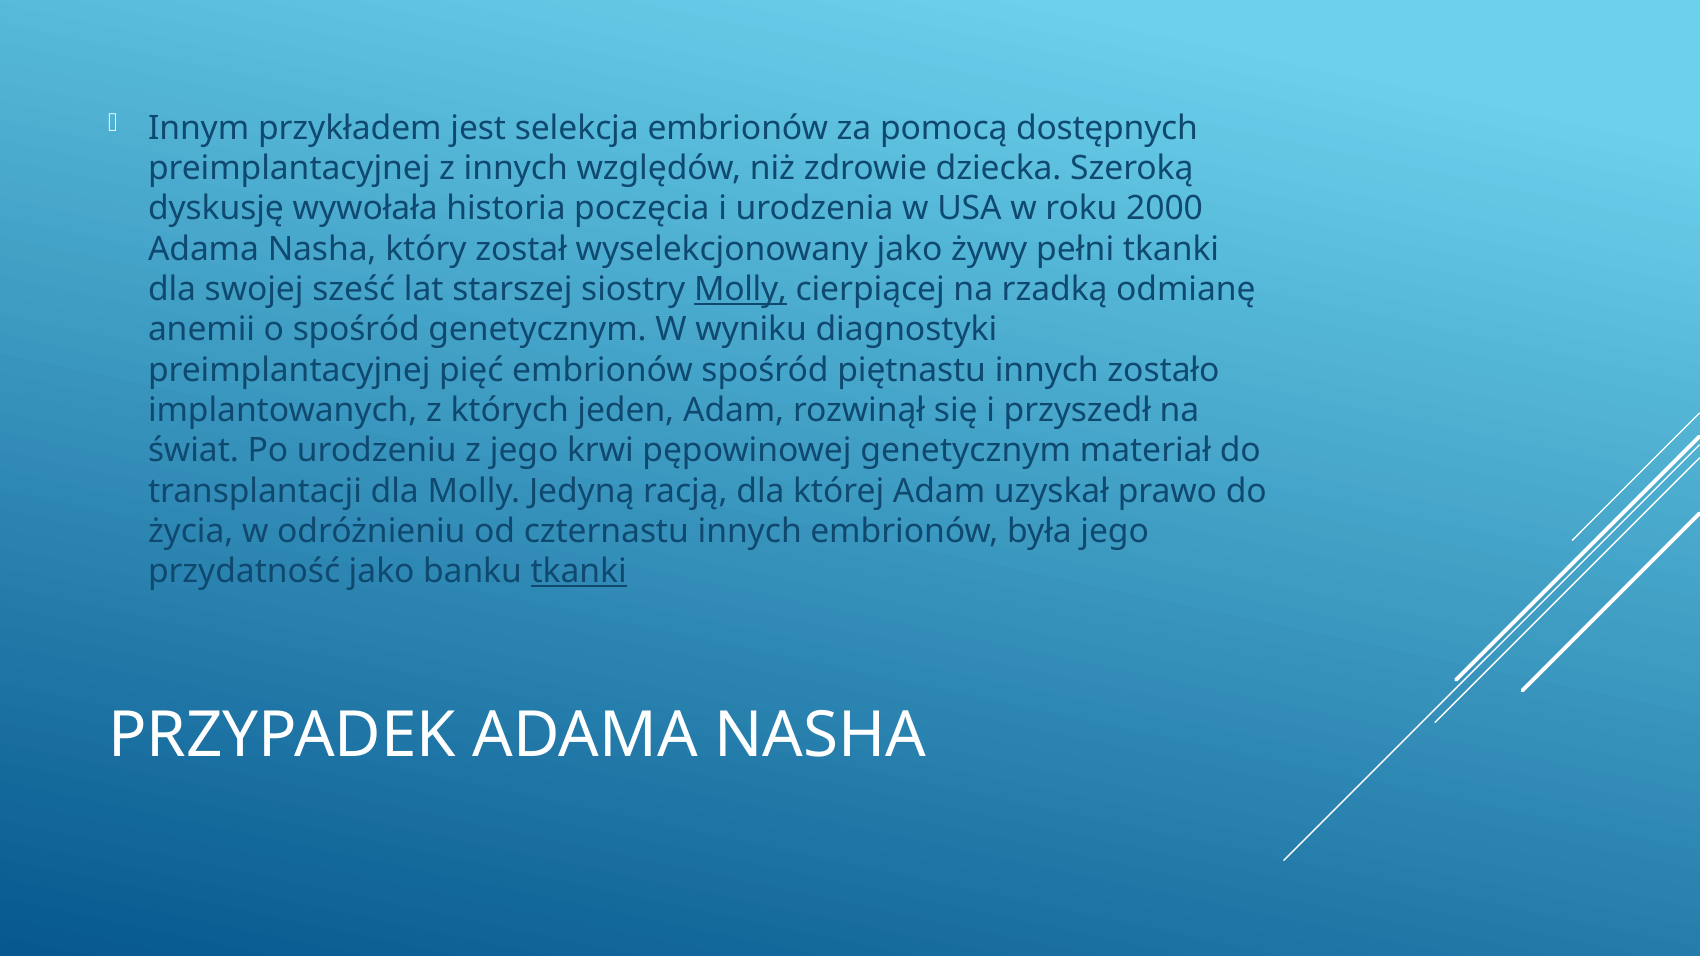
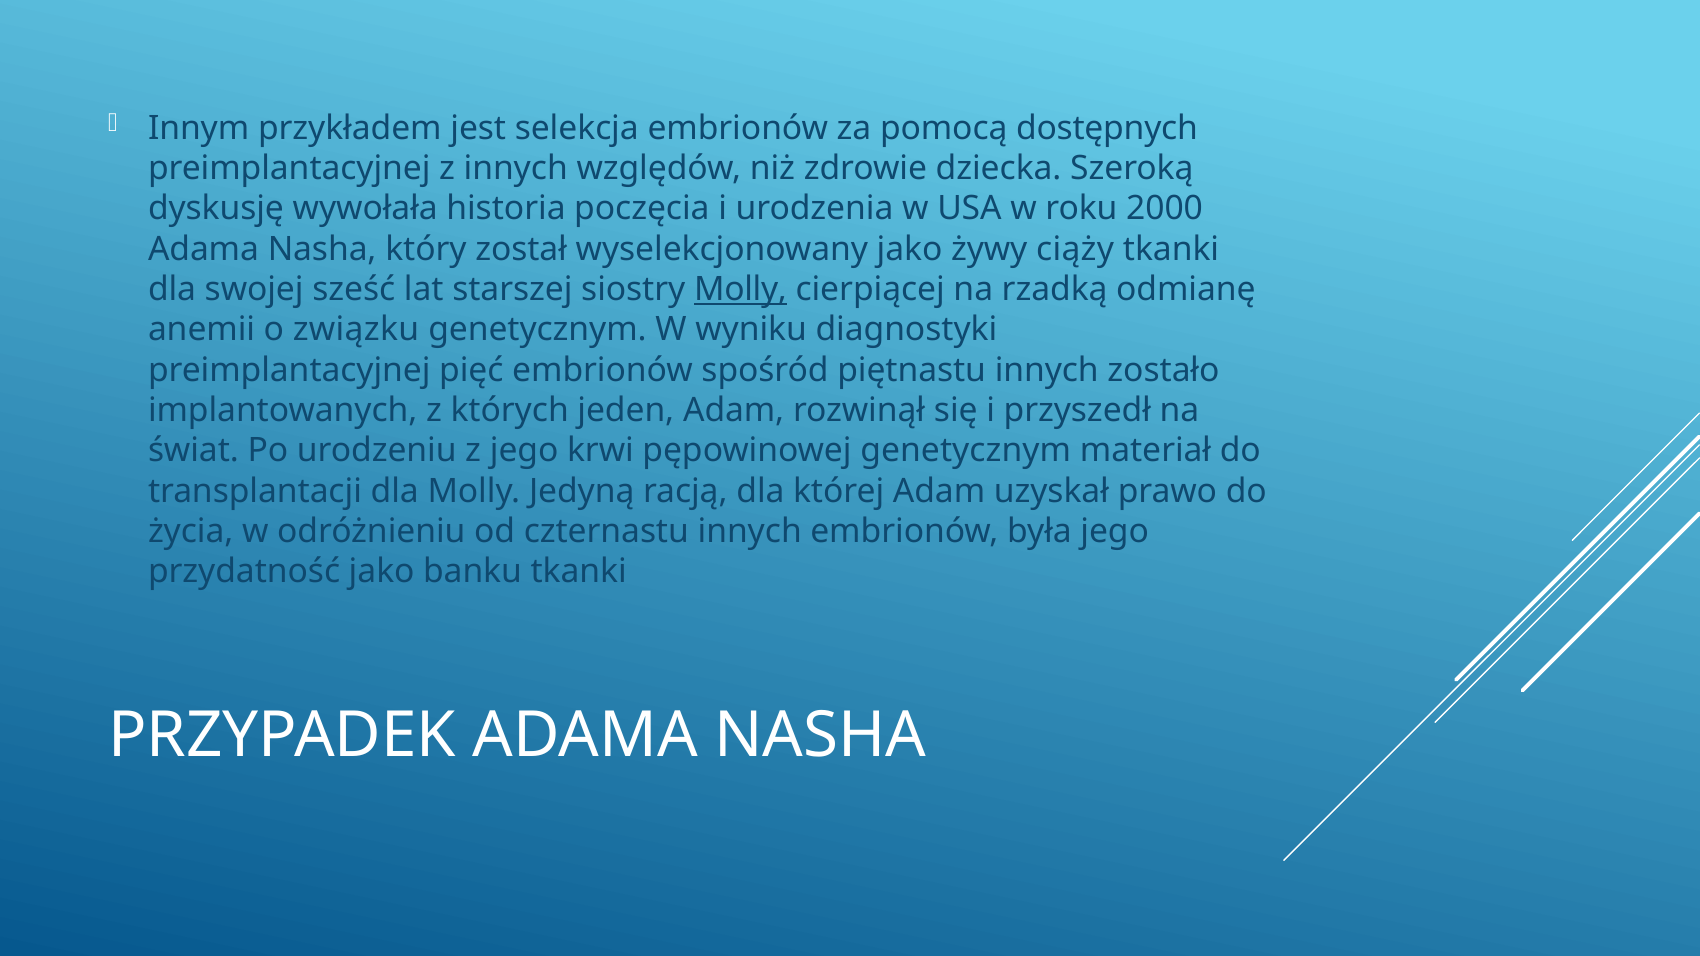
pełni: pełni -> ciąży (1075, 249)
o spośród: spośród -> związku (356, 330)
tkanki underline: present -> none (579, 572)
